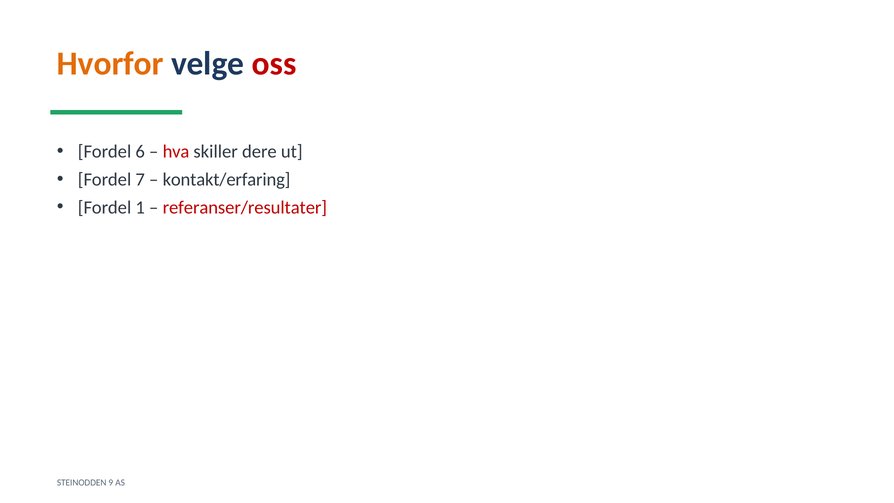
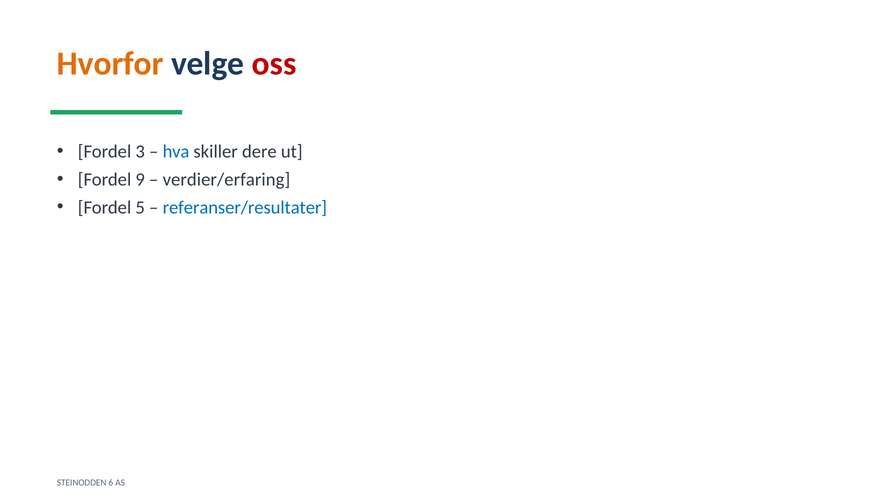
6: 6 -> 3 (140, 151)
hva colour: red -> blue (176, 151)
7: 7 -> 9 (140, 179)
kontakt/erfaring: kontakt/erfaring -> verdier/erfaring (226, 179)
1: 1 -> 5 (140, 207)
referanser/resultater colour: red -> blue (245, 207)
9: 9 -> 6 (111, 483)
